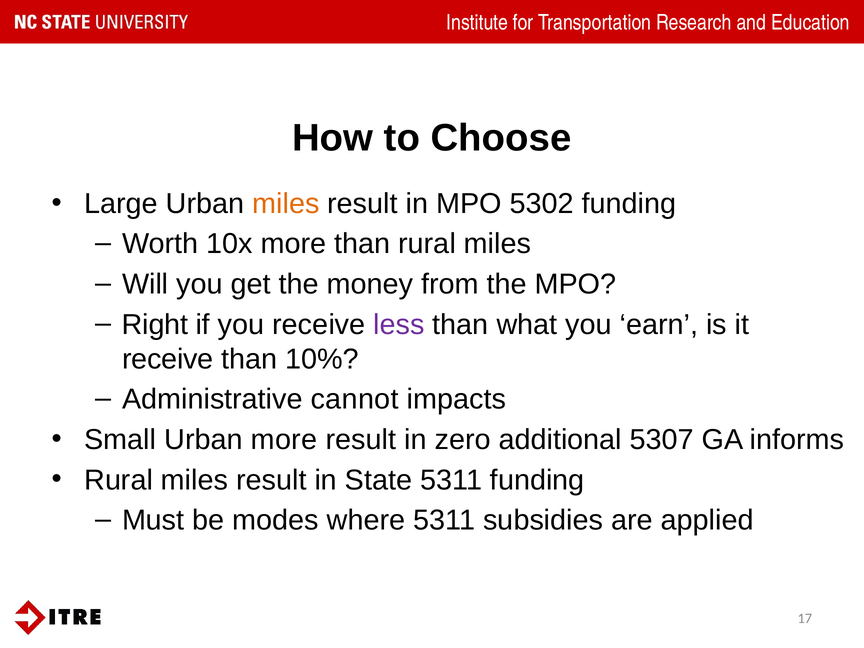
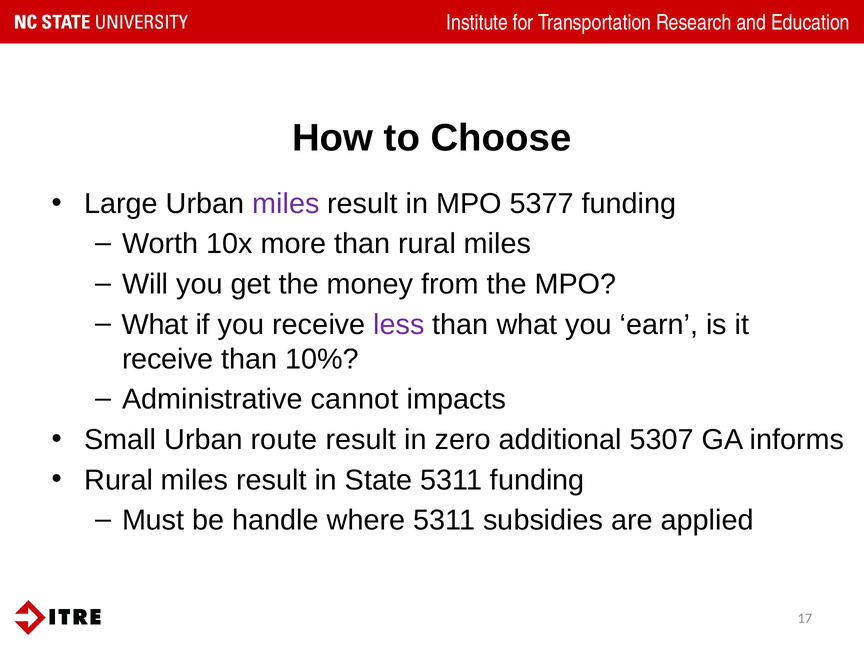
miles colour: orange -> purple (286, 204)
5302: 5302 -> 5377 (542, 204)
Right: Right -> What (155, 325)
Urban more: more -> route (284, 440)
modes: modes -> handle (276, 520)
